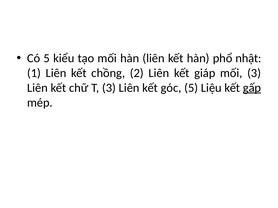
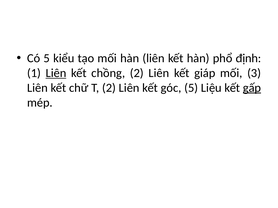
nhật: nhật -> định (248, 58)
Liên underline: none -> present (56, 73)
T 3: 3 -> 2 (109, 88)
